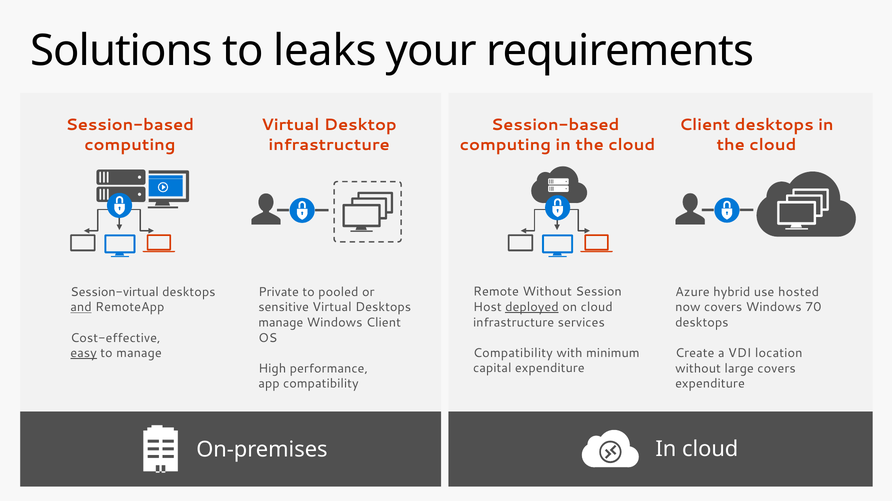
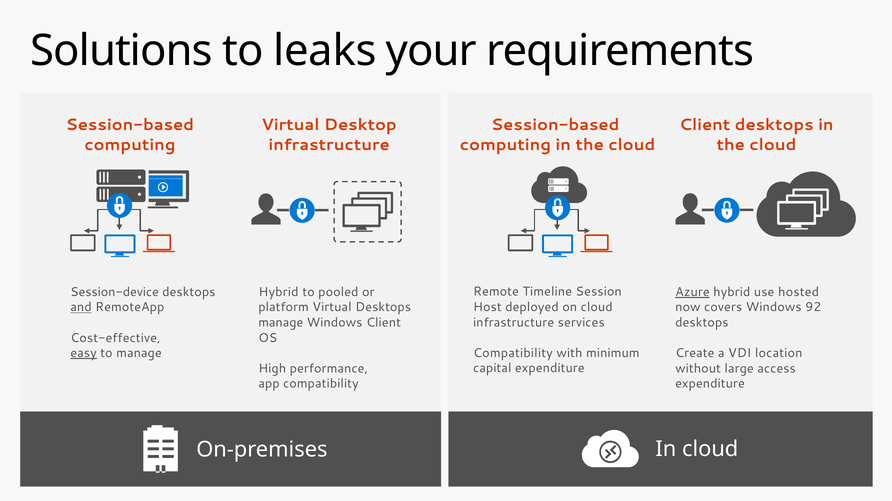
Remote Without: Without -> Timeline (547, 292)
Session-virtual: Session-virtual -> Session-device (115, 292)
Private: Private -> Hybrid (279, 292)
Azure underline: none -> present (692, 292)
deployed underline: present -> none (532, 307)
sensitive: sensitive -> platform (284, 308)
70: 70 -> 92 (813, 308)
large covers: covers -> access (777, 369)
